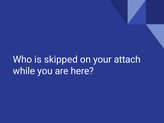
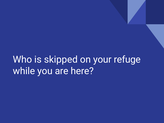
attach: attach -> refuge (127, 60)
